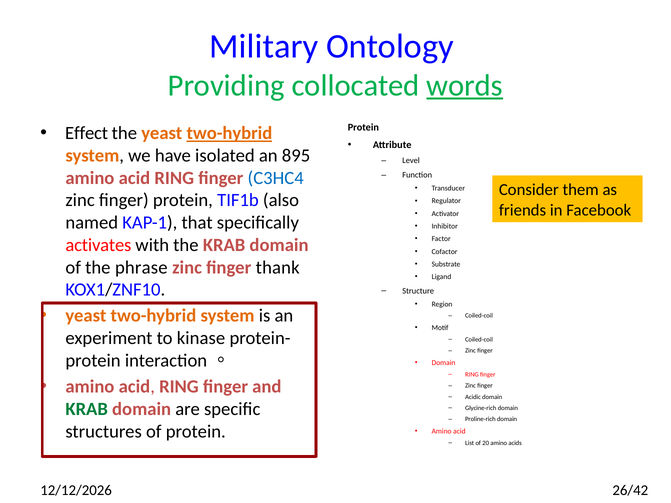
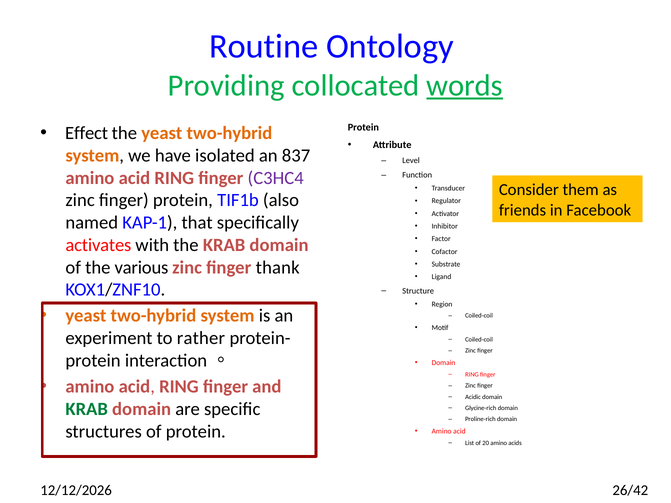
Military: Military -> Routine (264, 47)
two-hybrid underline: present -> none (229, 133)
895: 895 -> 837 (296, 156)
C3HC4 colour: blue -> purple (276, 178)
phrase: phrase -> various (141, 268)
kinase: kinase -> rather (201, 338)
